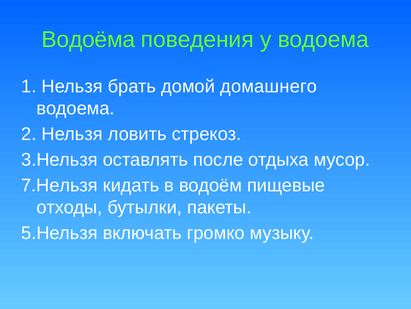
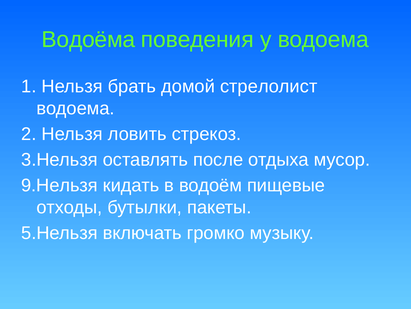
домашнего: домашнего -> стрелолист (269, 86)
7.Нельзя: 7.Нельзя -> 9.Нельзя (59, 185)
